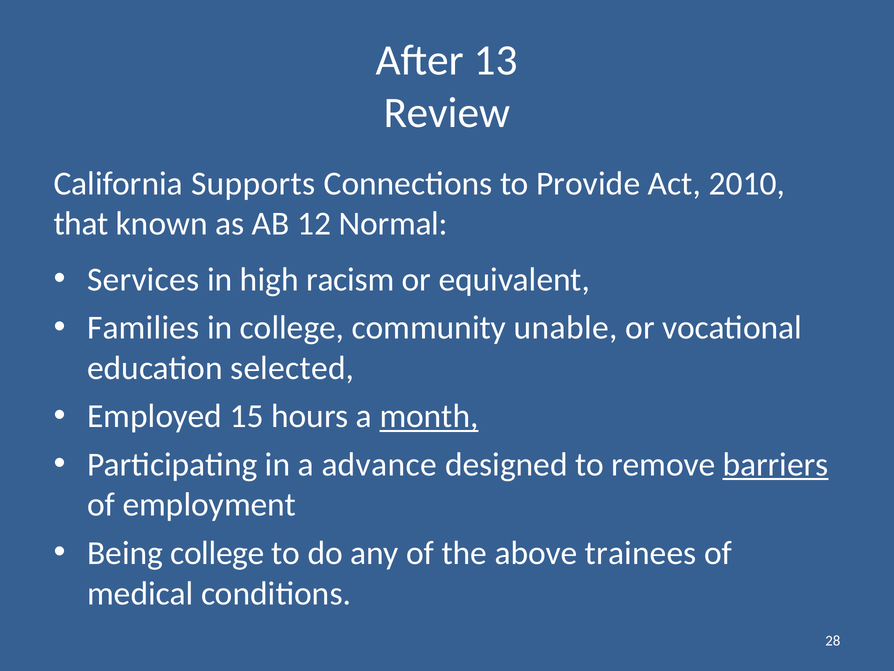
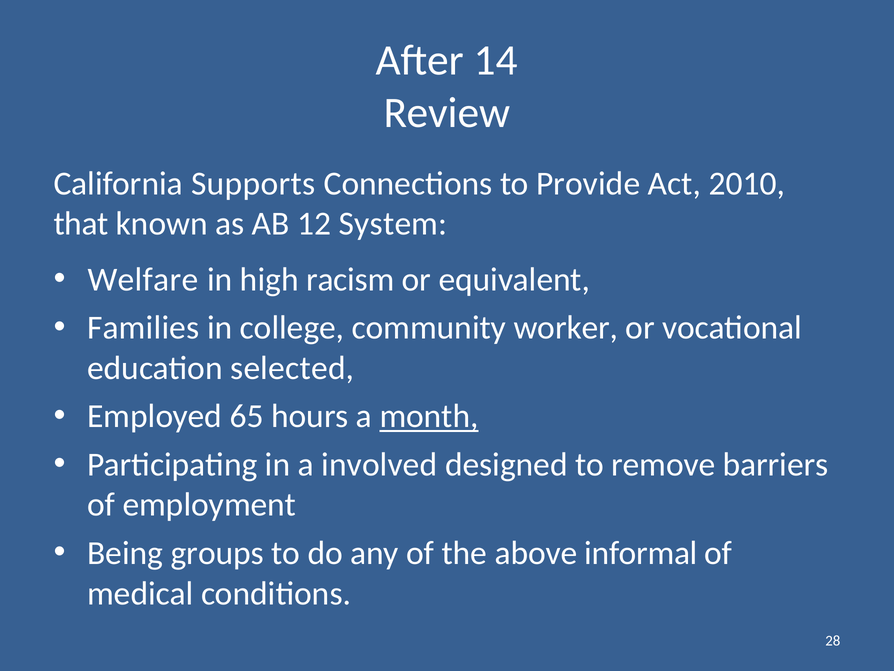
13: 13 -> 14 (496, 60)
Normal: Normal -> System (393, 224)
Services: Services -> Welfare (143, 279)
unable: unable -> worker (566, 328)
15: 15 -> 65 (247, 416)
advance: advance -> involved (379, 464)
barriers underline: present -> none (776, 464)
Being college: college -> groups (217, 553)
trainees: trainees -> informal (641, 553)
